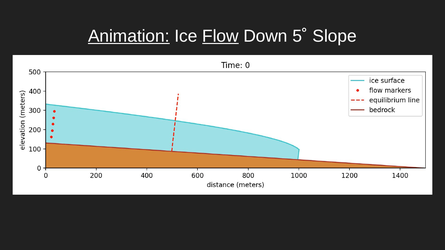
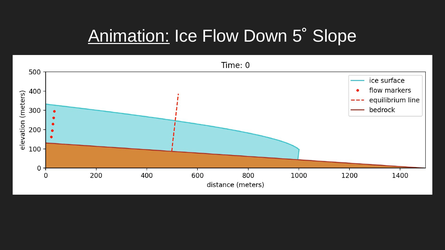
Flow underline: present -> none (220, 36)
